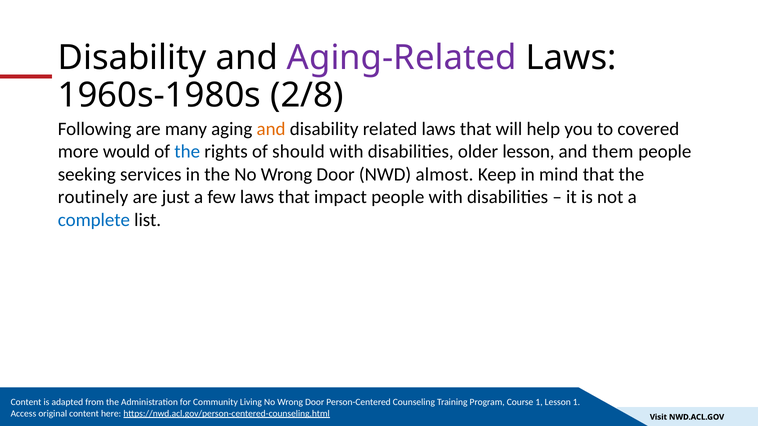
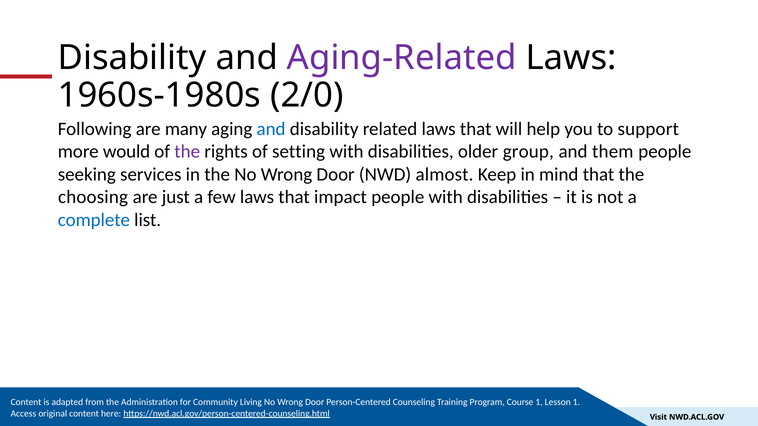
2/8: 2/8 -> 2/0 (307, 95)
and colour: orange -> blue (271, 129)
covered: covered -> support (648, 129)
the colour: blue -> purple (187, 152)
should: should -> setting (299, 152)
older lesson: lesson -> group (528, 152)
routinely: routinely -> choosing (93, 197)
